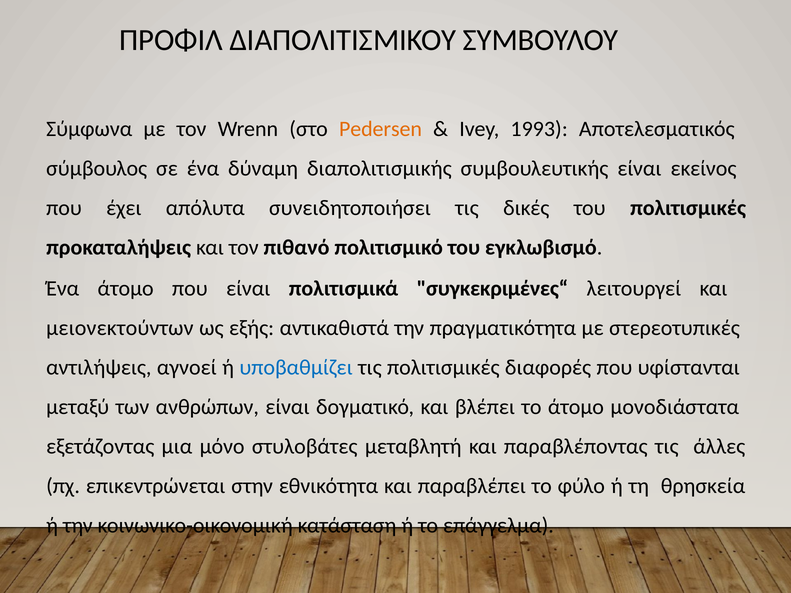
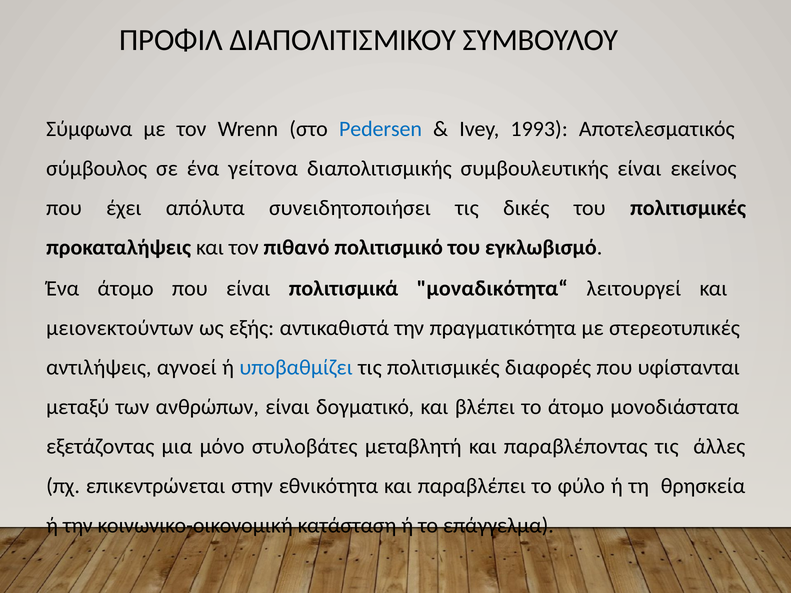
Pedersen colour: orange -> blue (380, 129)
δύναμη: δύναμη -> γείτονα (263, 169)
συγκεκριμένες“: συγκεκριμένες“ -> μοναδικότητα“ (492, 288)
